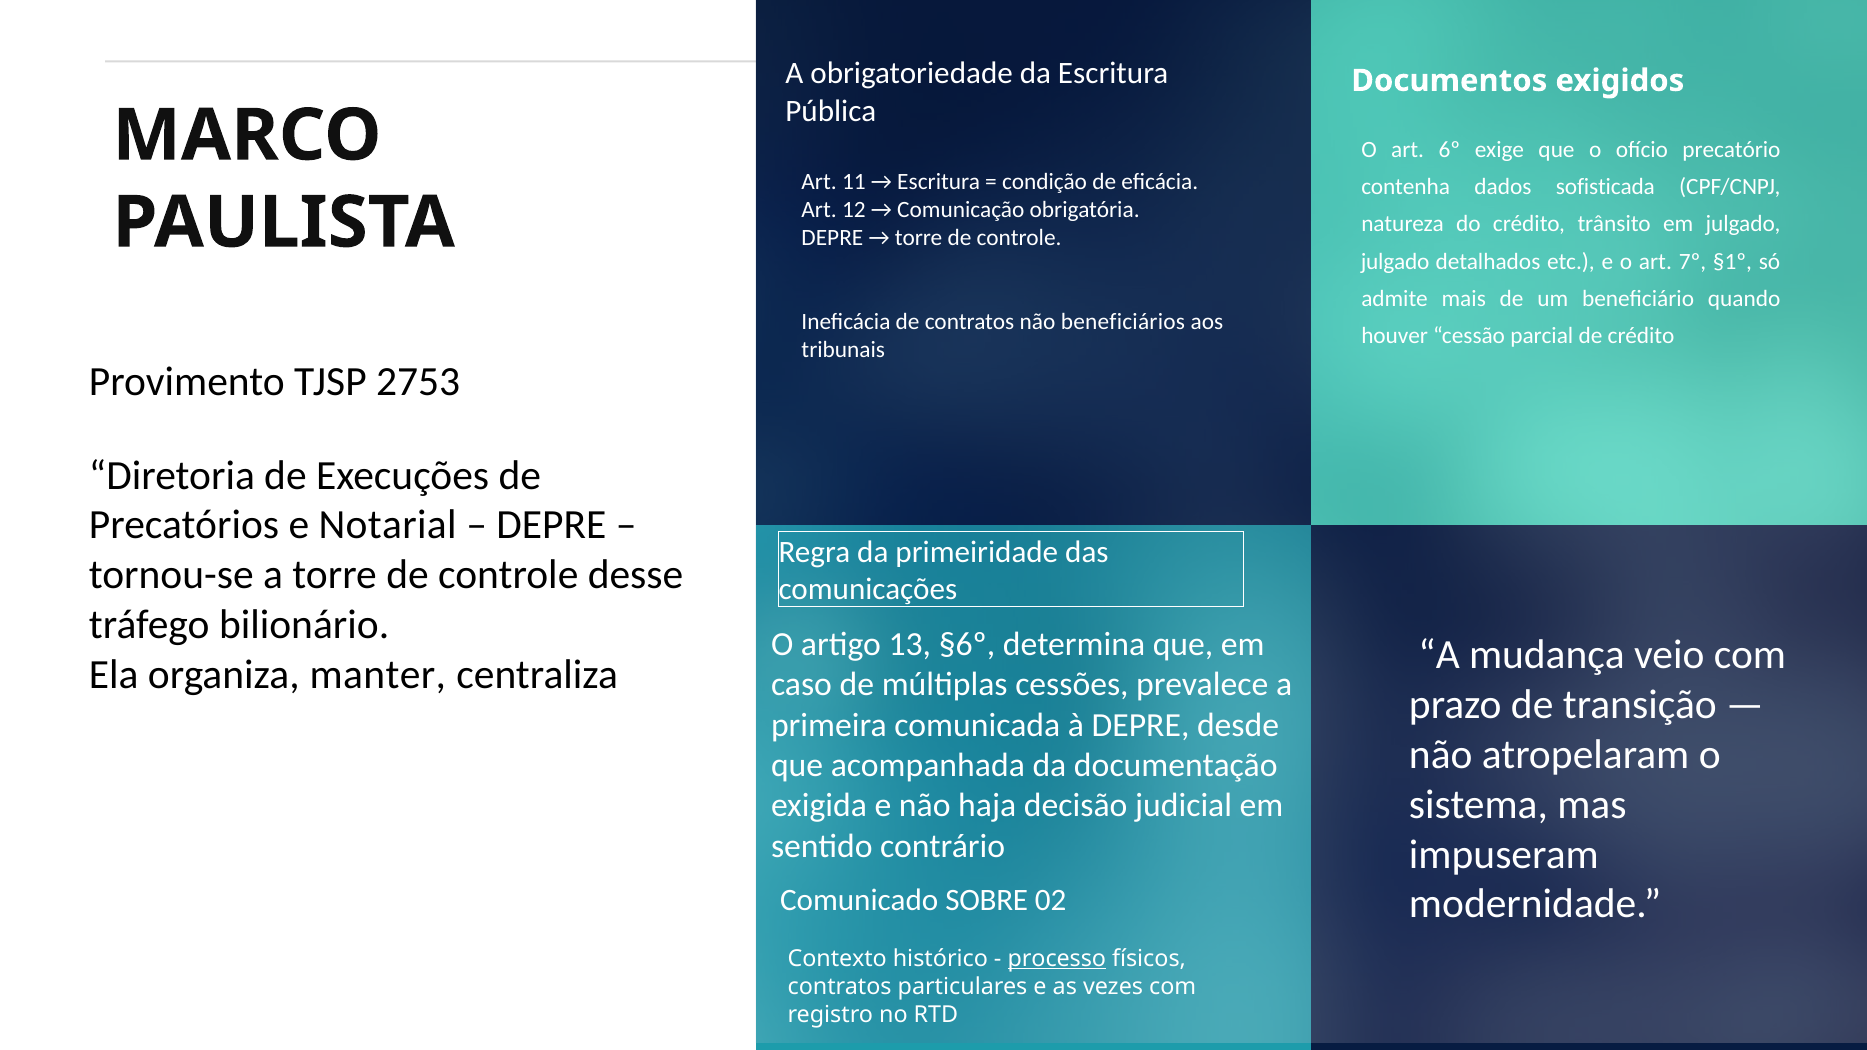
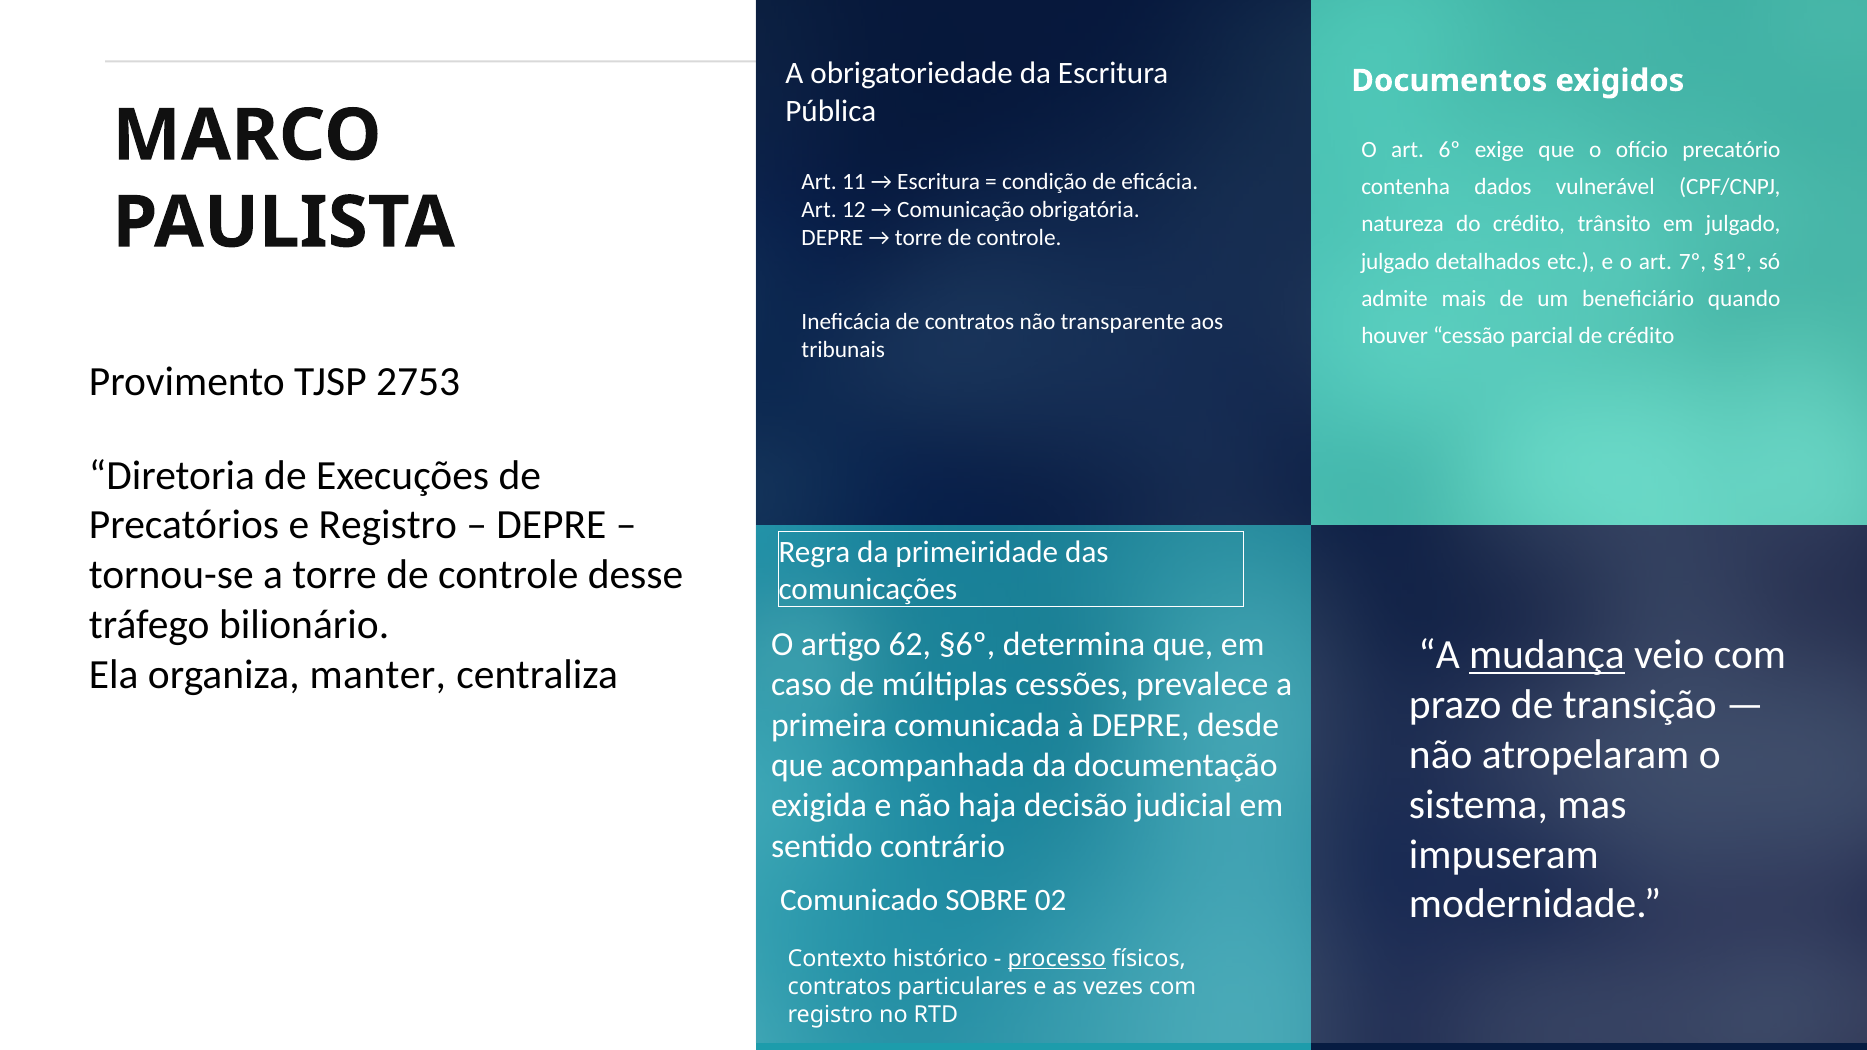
sofisticada: sofisticada -> vulnerável (1605, 187)
beneficiários: beneficiários -> transparente (1123, 322)
e Notarial: Notarial -> Registro (388, 525)
13: 13 -> 62 (910, 644)
mudança underline: none -> present (1547, 655)
